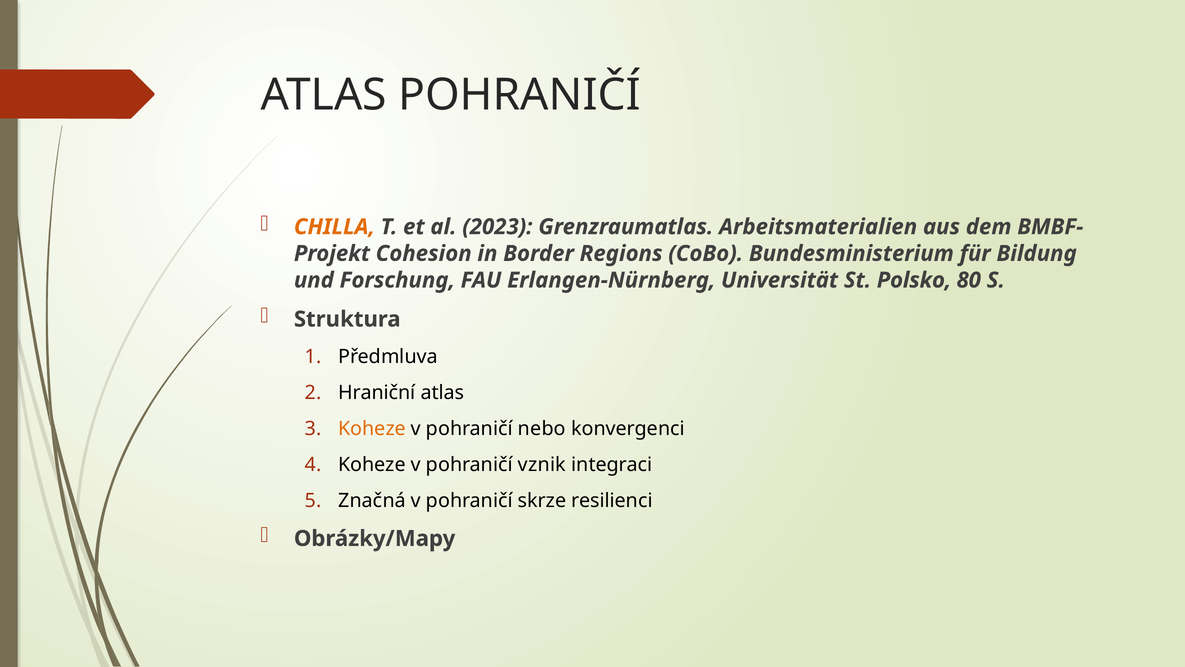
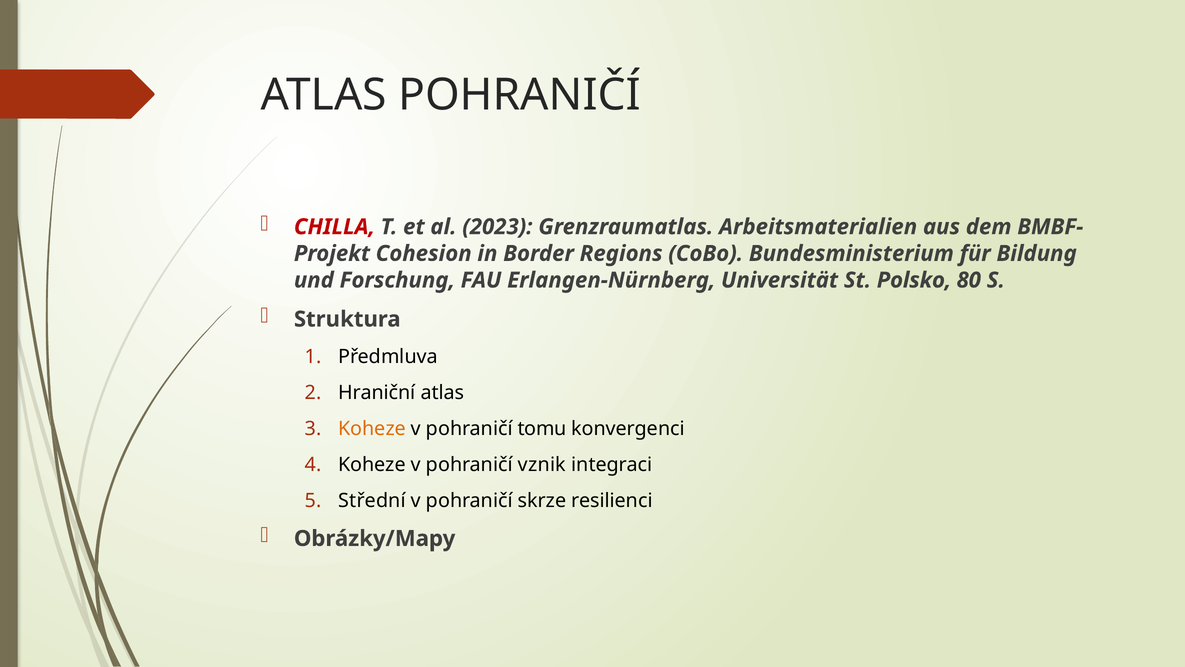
CHILLA colour: orange -> red (334, 227)
nebo: nebo -> tomu (542, 428)
Značná: Značná -> Střední (372, 501)
